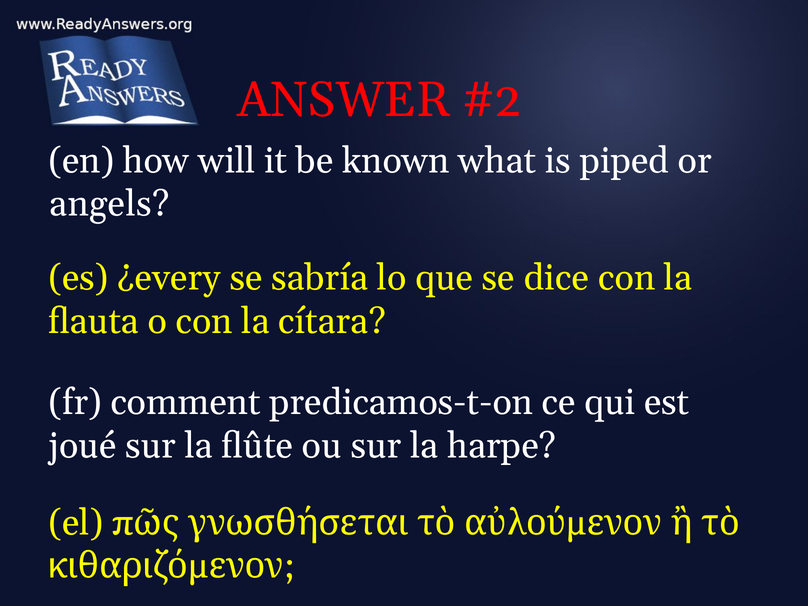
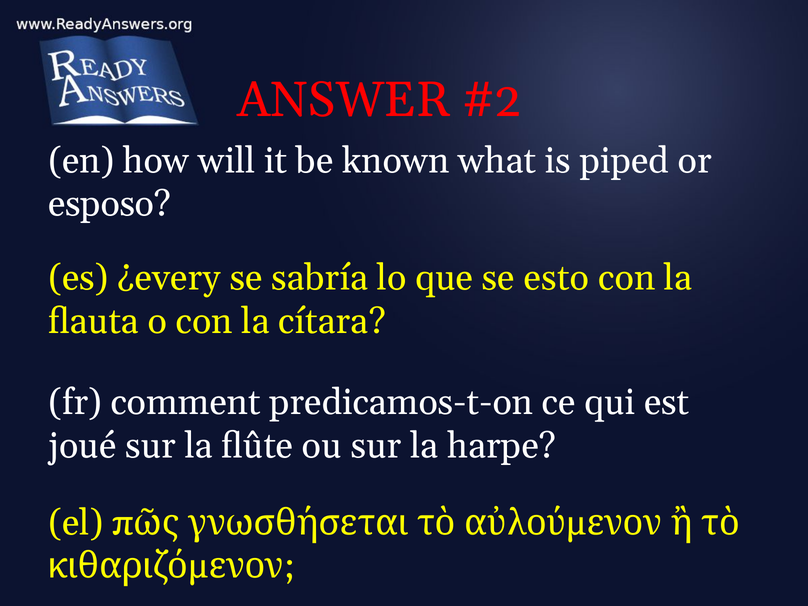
angels: angels -> esposo (110, 204)
dice: dice -> esto (556, 278)
